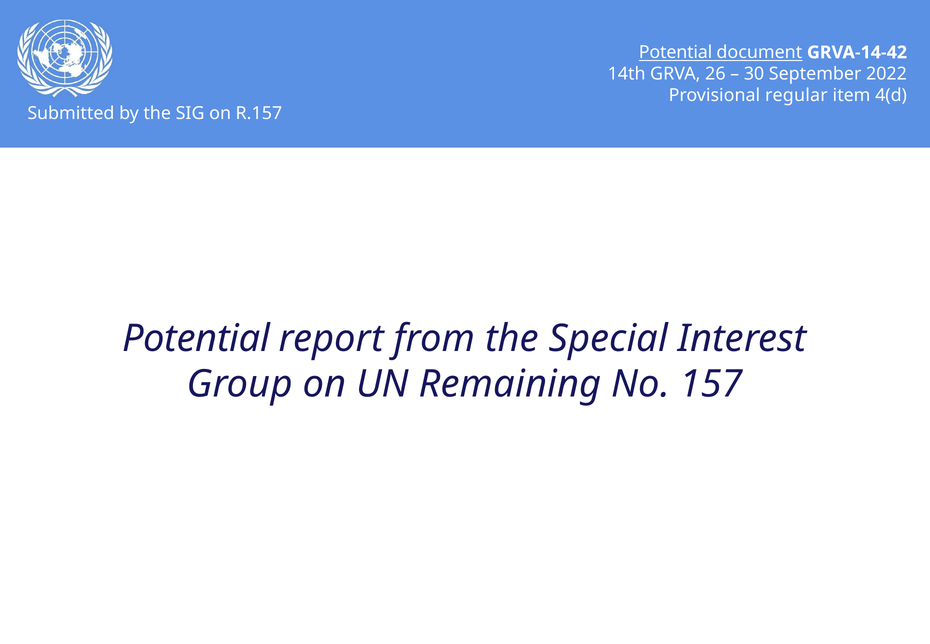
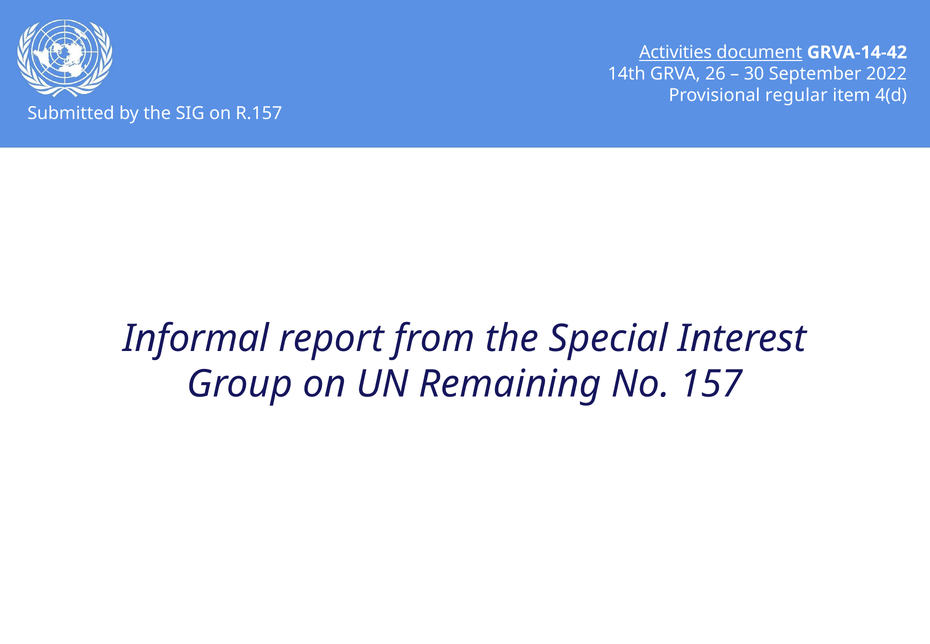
Potential: Potential -> Activities (676, 52)
Potential: Potential -> Informal (196, 338)
